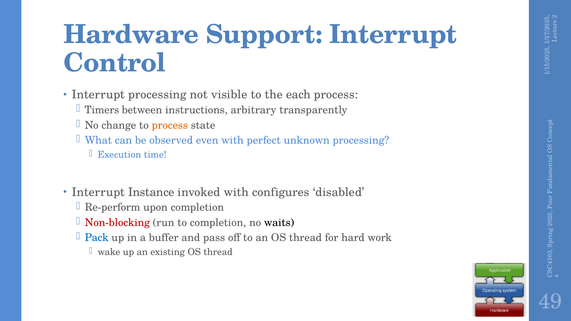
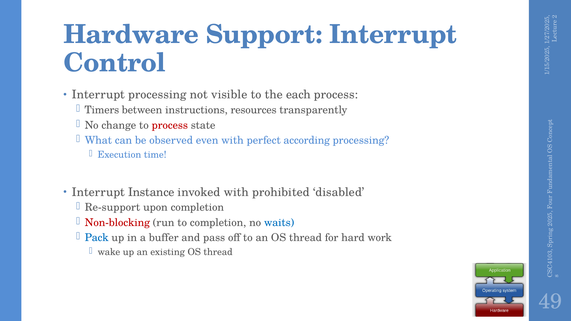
arbitrary: arbitrary -> resources (254, 110)
process colour: orange -> red (170, 125)
unknown: unknown -> according (307, 140)
configures: configures -> prohibited (281, 192)
Re-perform: Re-perform -> Re-support (112, 208)
waits colour: black -> blue (279, 223)
